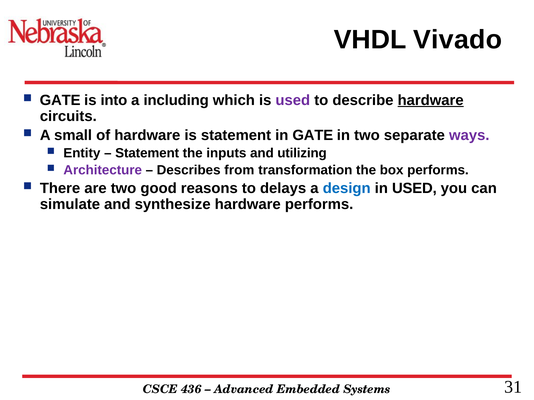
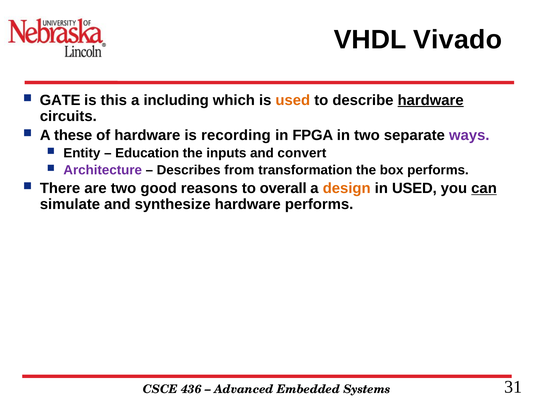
into: into -> this (114, 100)
used colour: purple -> orange (293, 100)
small: small -> these (73, 135)
is statement: statement -> recording (236, 135)
in GATE: GATE -> FPGA (313, 135)
Statement: Statement -> Education (147, 153)
utilizing: utilizing -> convert (302, 153)
delays: delays -> overall (283, 189)
design colour: blue -> orange (347, 189)
can underline: none -> present (484, 189)
